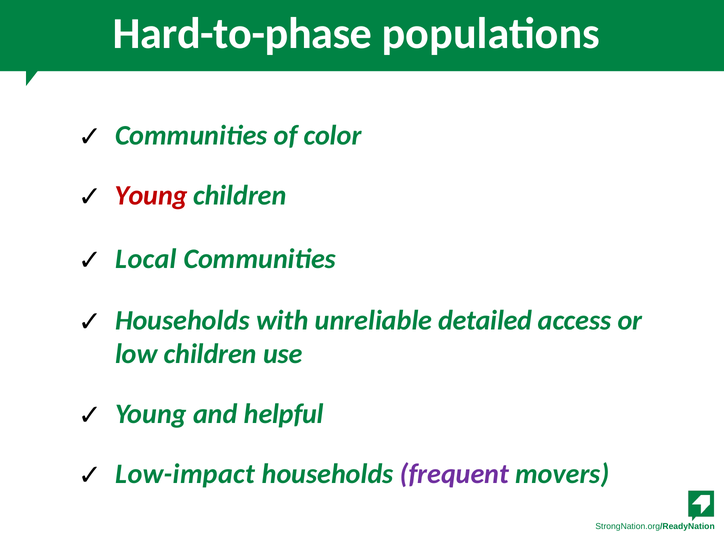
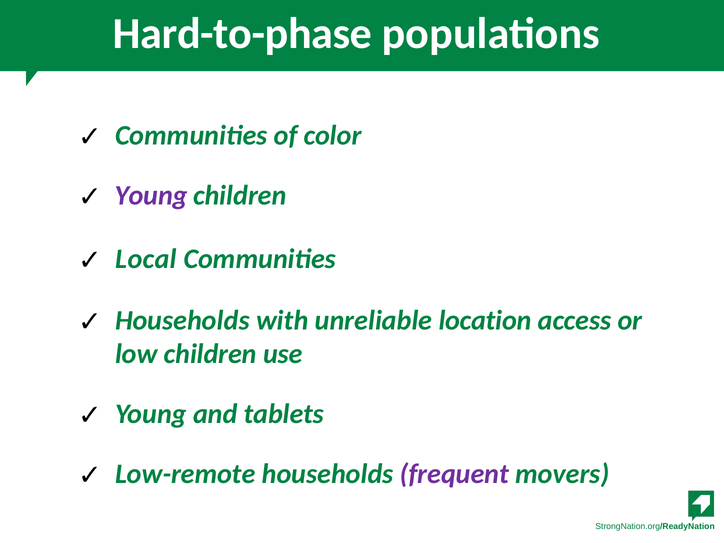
Young colour: red -> purple (151, 195)
detailed: detailed -> location (485, 320)
helpful: helpful -> tablets (284, 414)
Low-impact: Low-impact -> Low-remote (185, 474)
